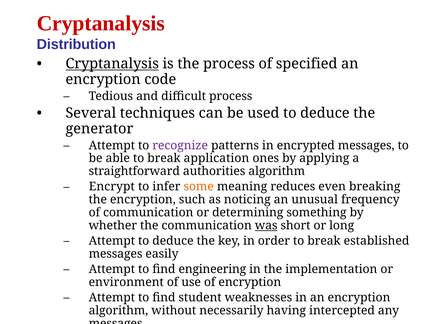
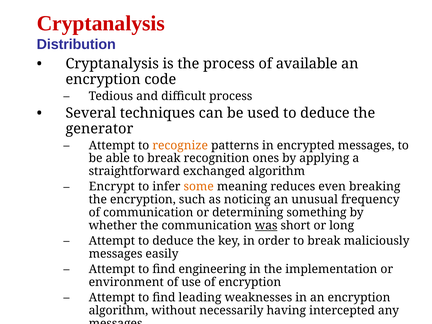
Cryptanalysis underline: present -> none (112, 64)
specified: specified -> available (307, 64)
recognize colour: purple -> orange (180, 145)
application: application -> recognition (217, 158)
authorities: authorities -> exchanged (214, 171)
established: established -> maliciously (377, 241)
student: student -> leading (200, 298)
